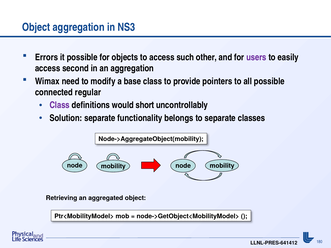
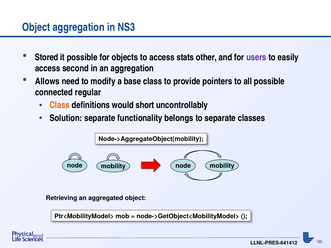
Errors: Errors -> Stored (47, 57)
such: such -> stats (185, 57)
Wimax: Wimax -> Allows (47, 81)
Class colour: purple -> orange (60, 105)
